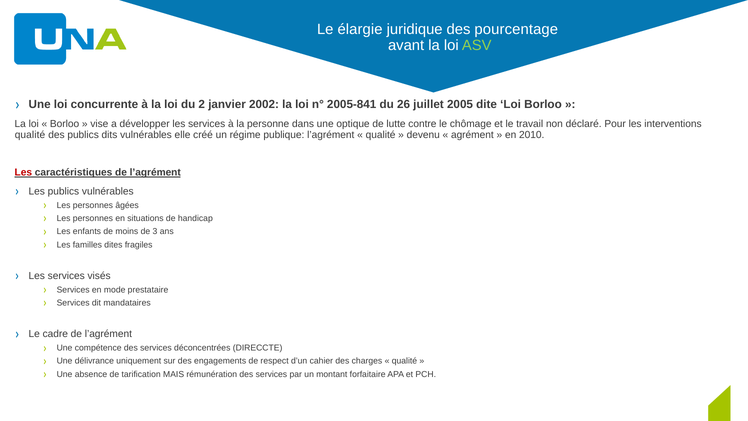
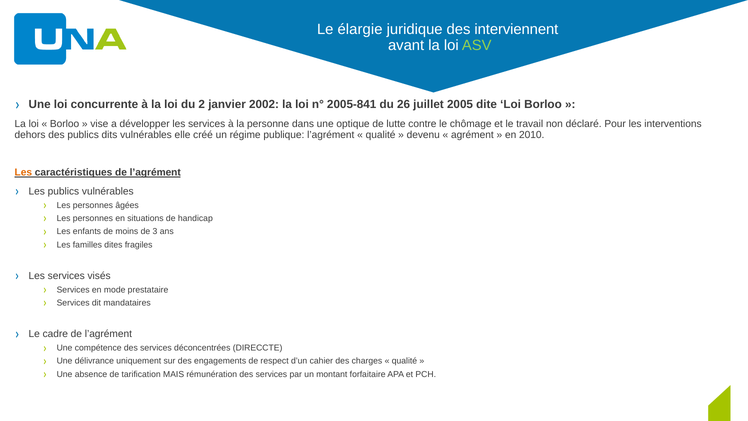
pourcentage: pourcentage -> interviennent (516, 29)
qualité: qualité -> dehors (30, 135)
Les colour: red -> orange (23, 172)
